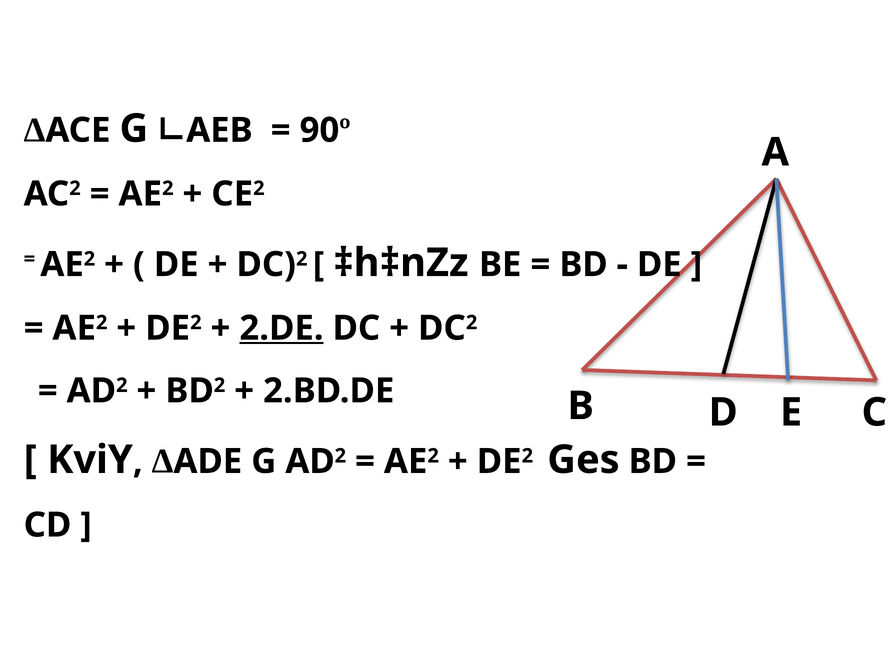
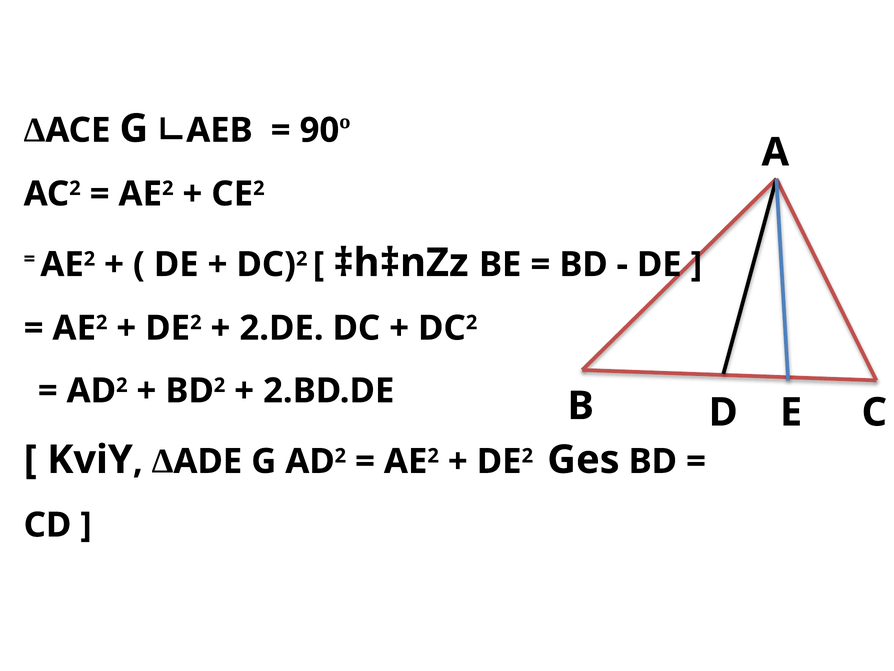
2.DE underline: present -> none (281, 328)
